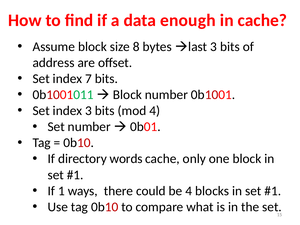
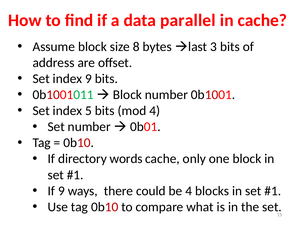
enough: enough -> parallel (188, 20)
index 7: 7 -> 9 (88, 79)
index 3: 3 -> 5 (88, 111)
If 1: 1 -> 9 (61, 191)
